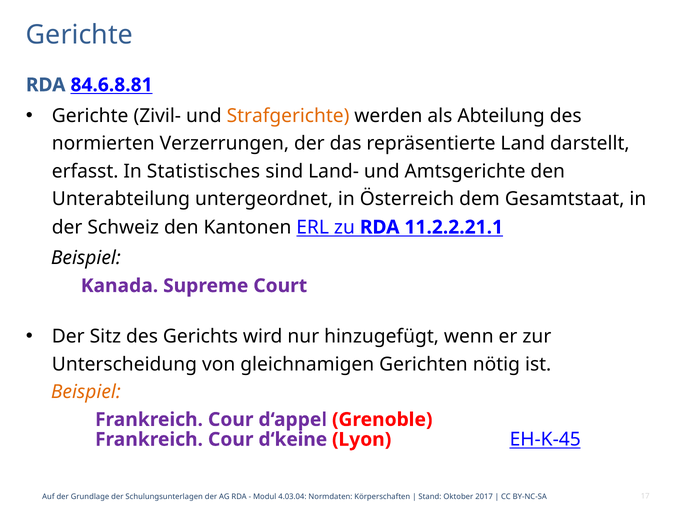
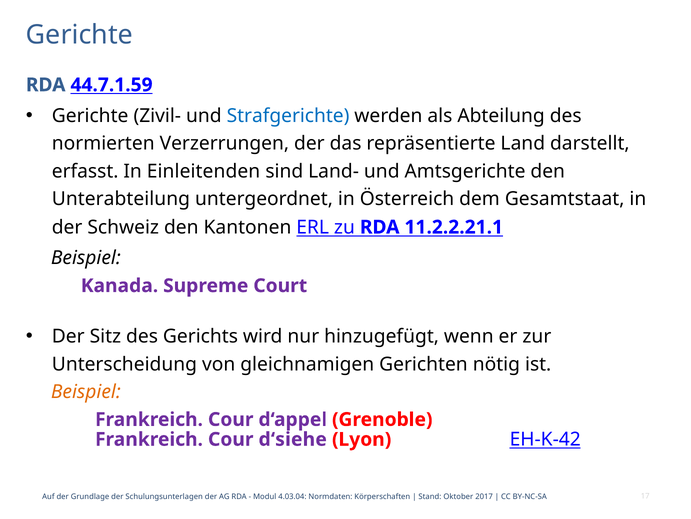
84.6.8.81: 84.6.8.81 -> 44.7.1.59 (112, 85)
Strafgerichte colour: orange -> blue (288, 116)
Statistisches: Statistisches -> Einleitenden (204, 171)
d‘keine: d‘keine -> d‘siehe (293, 439)
EH-K-45: EH-K-45 -> EH-K-42 (545, 439)
